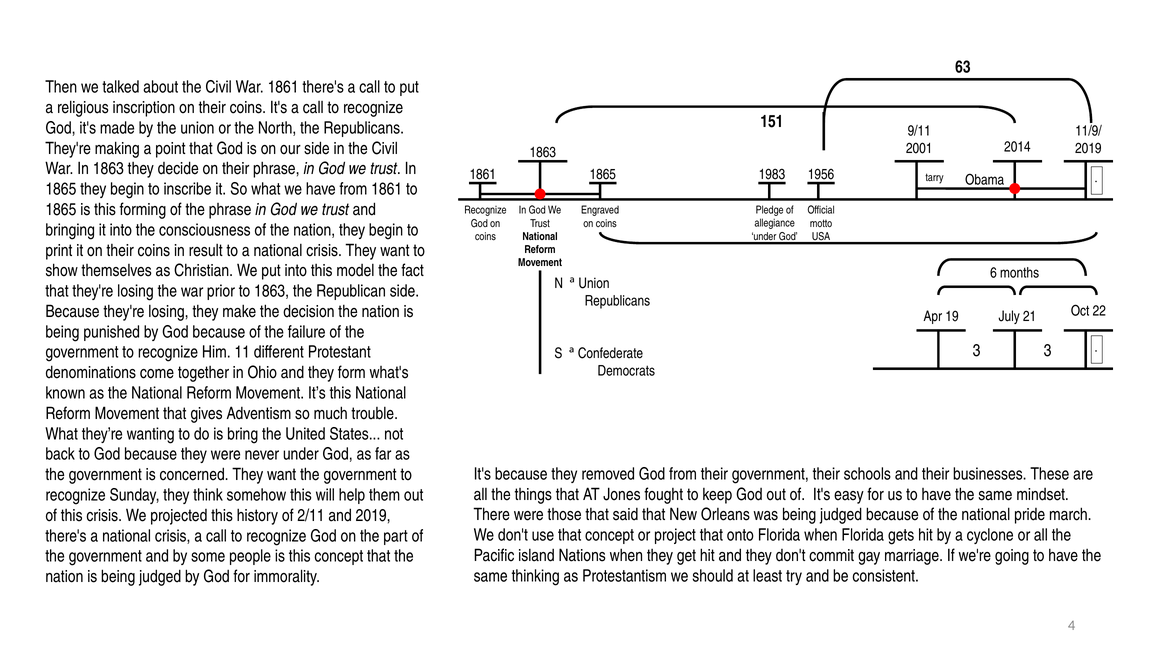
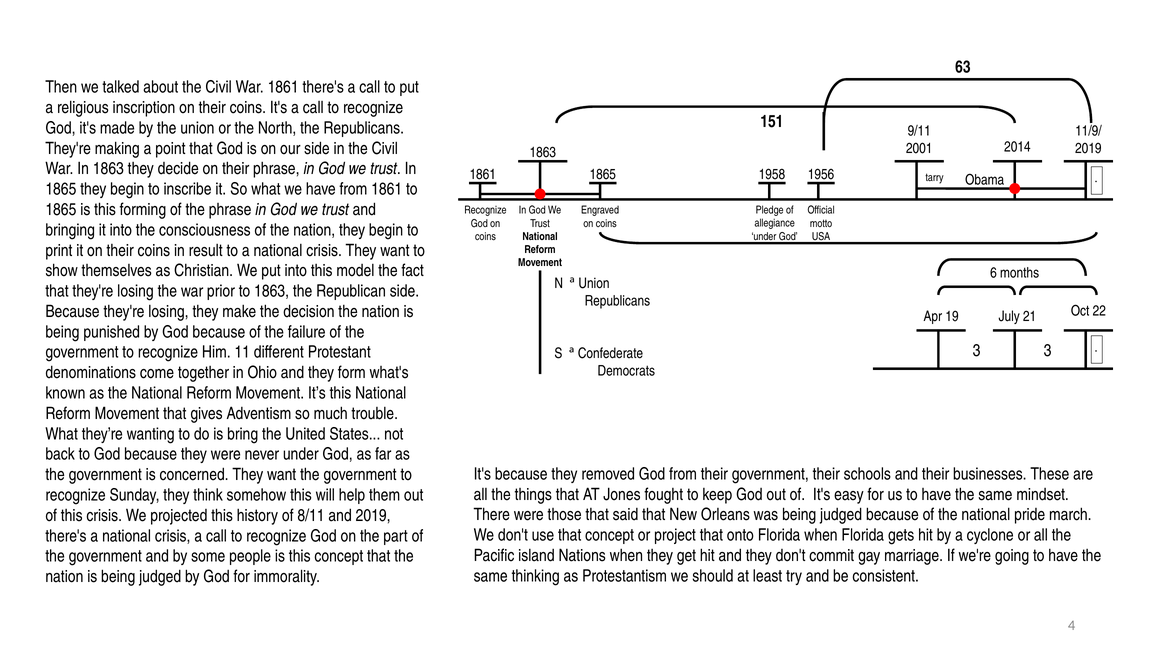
1983: 1983 -> 1958 (772, 174)
2/11: 2/11 -> 8/11 (311, 515)
